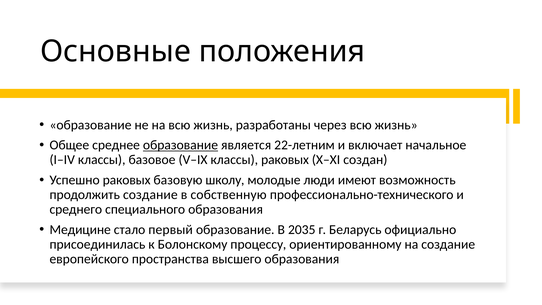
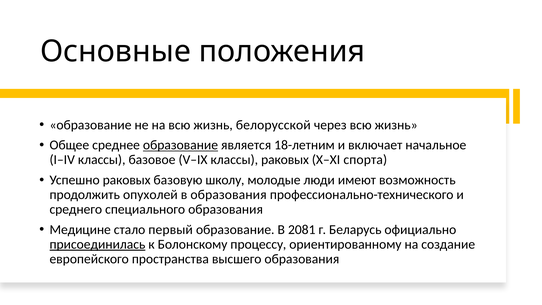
разработаны: разработаны -> белорусской (273, 125)
22-летним: 22-летним -> 18-летним (304, 145)
создан: создан -> спорта (365, 160)
продолжить создание: создание -> опухолей (150, 195)
в собственную: собственную -> образования (229, 195)
2035: 2035 -> 2081 (302, 230)
присоединилась underline: none -> present (97, 244)
